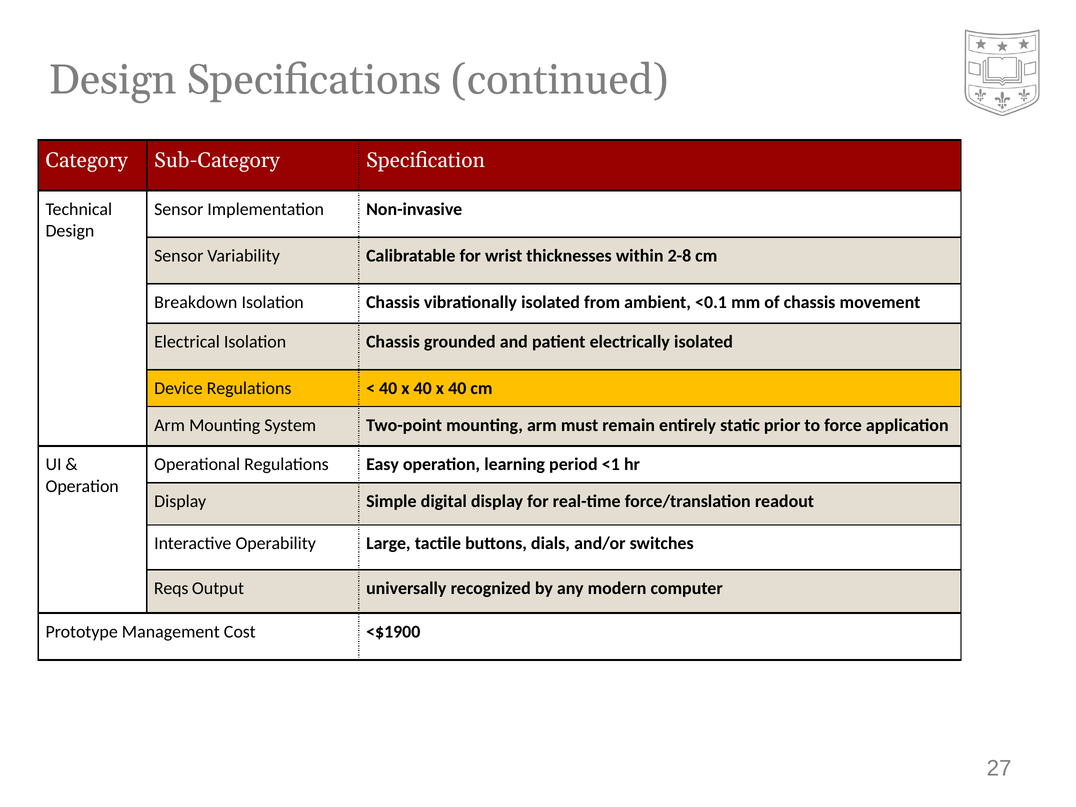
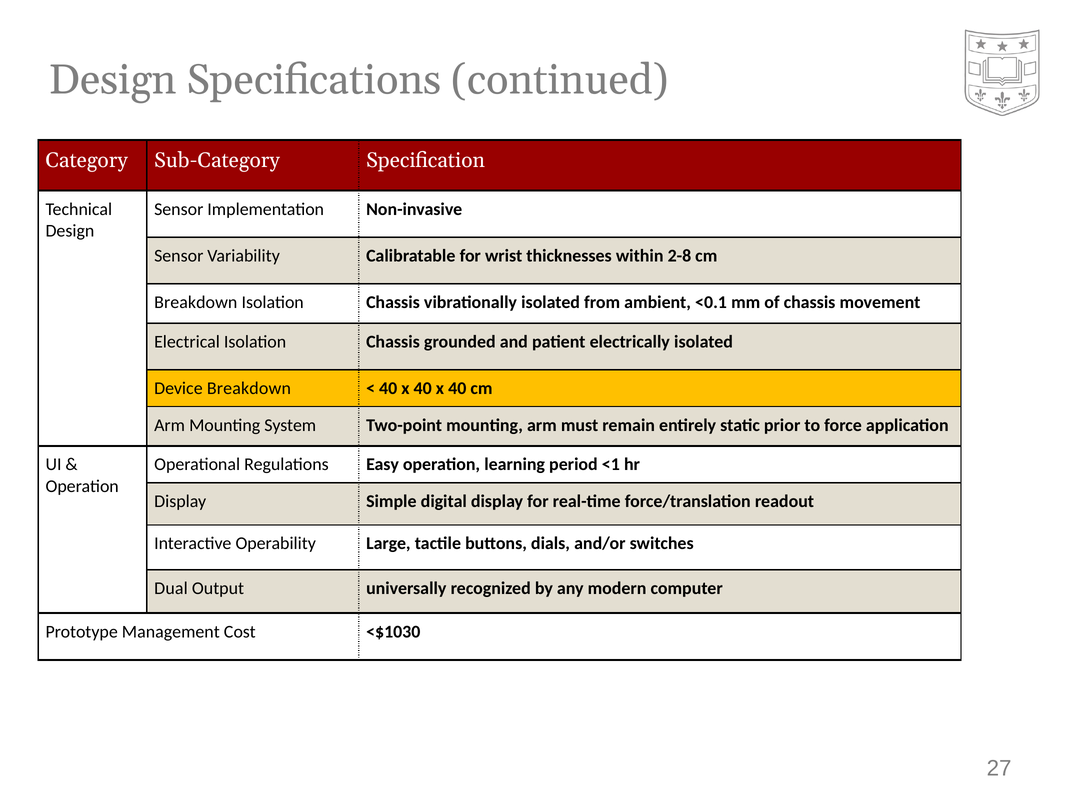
Device Regulations: Regulations -> Breakdown (249, 388)
Reqs: Reqs -> Dual (171, 588)
<$1900: <$1900 -> <$1030 (393, 632)
